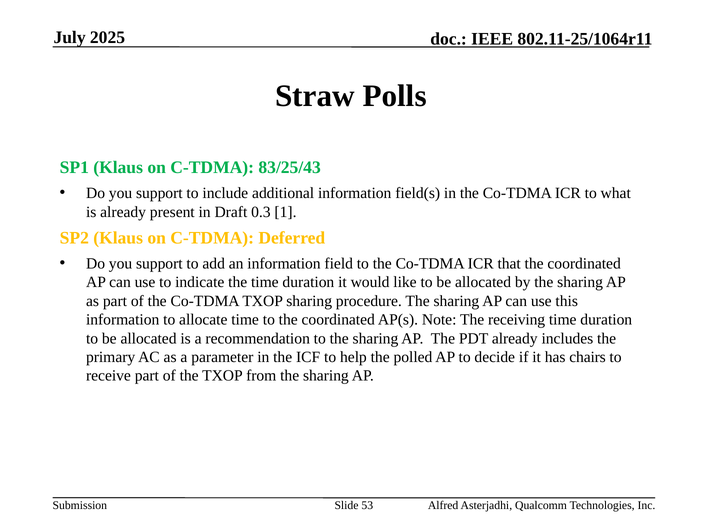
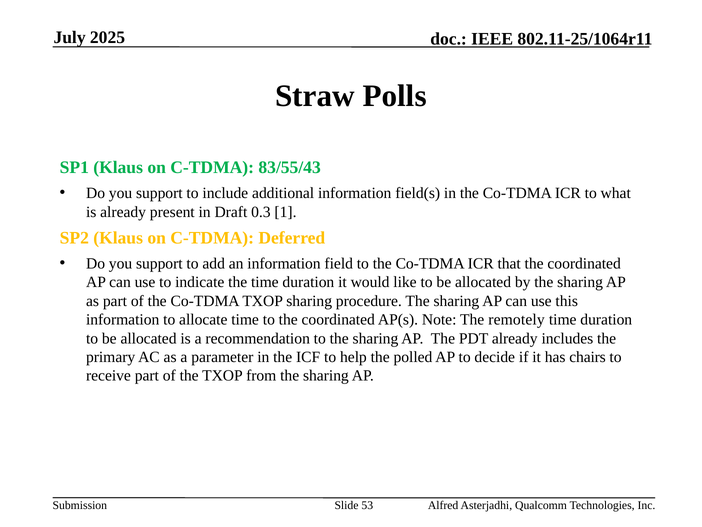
83/25/43: 83/25/43 -> 83/55/43 (290, 167)
receiving: receiving -> remotely (516, 319)
